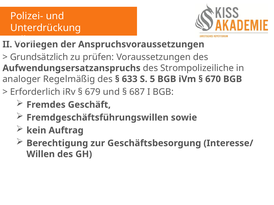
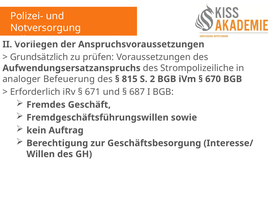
Unterdrückung: Unterdrückung -> Notversorgung (46, 28)
Regelmäßig: Regelmäßig -> Befeuerung (69, 79)
633: 633 -> 815 (130, 79)
5: 5 -> 2 (152, 79)
679: 679 -> 671 (93, 92)
